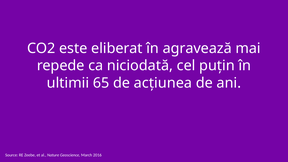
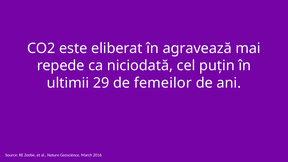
65: 65 -> 29 (101, 83)
acțiunea: acțiunea -> femeilor (163, 83)
